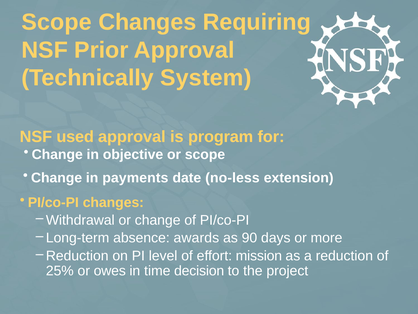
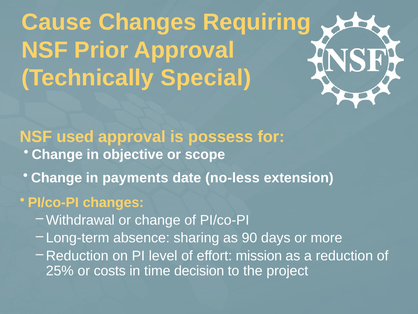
Scope: Scope -> Cause (57, 22)
System: System -> Special (206, 78)
program: program -> possess (221, 137)
awards: awards -> sharing (196, 238)
owes: owes -> costs (110, 270)
